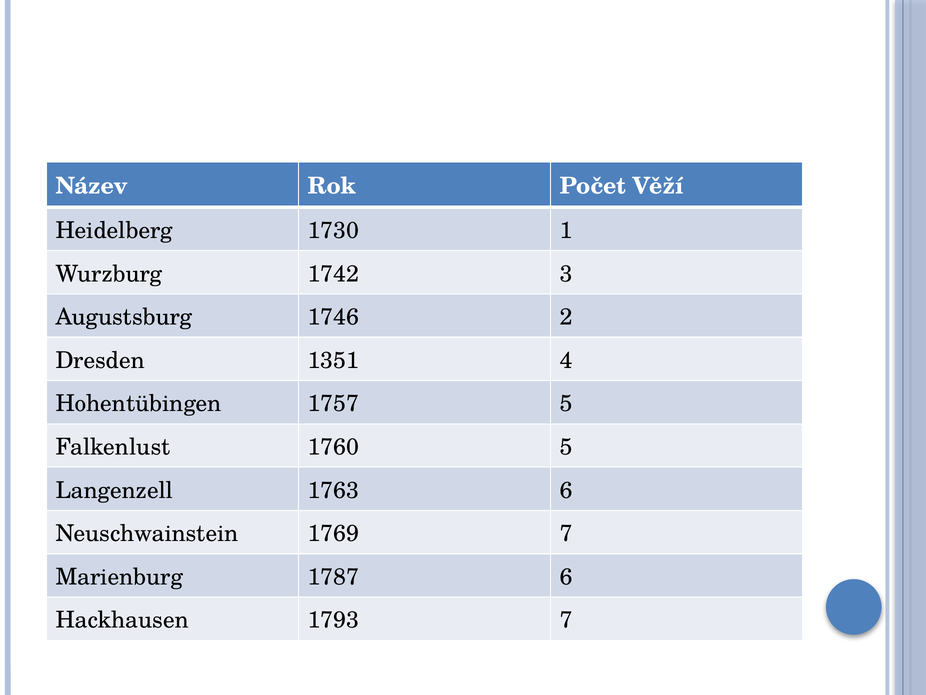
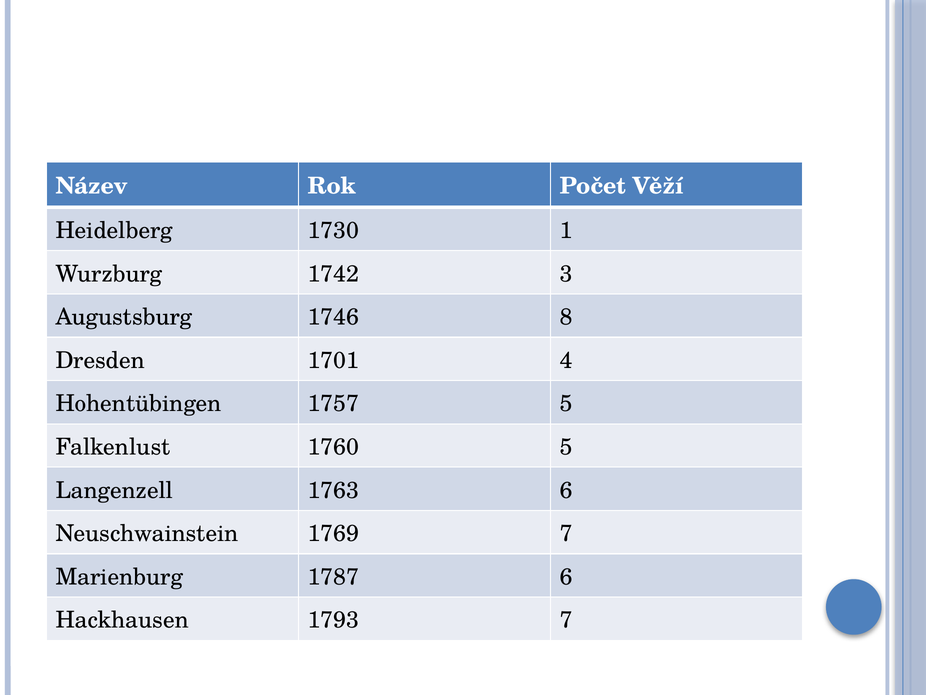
2: 2 -> 8 (566, 317)
1351: 1351 -> 1701 (333, 360)
